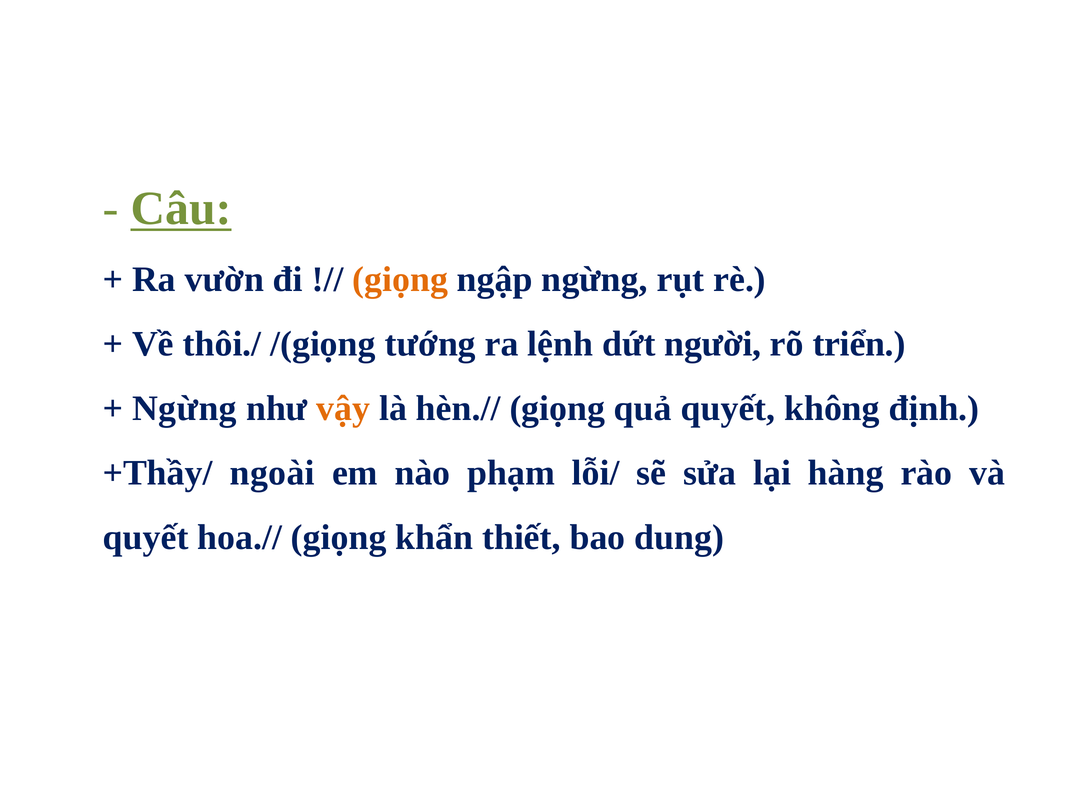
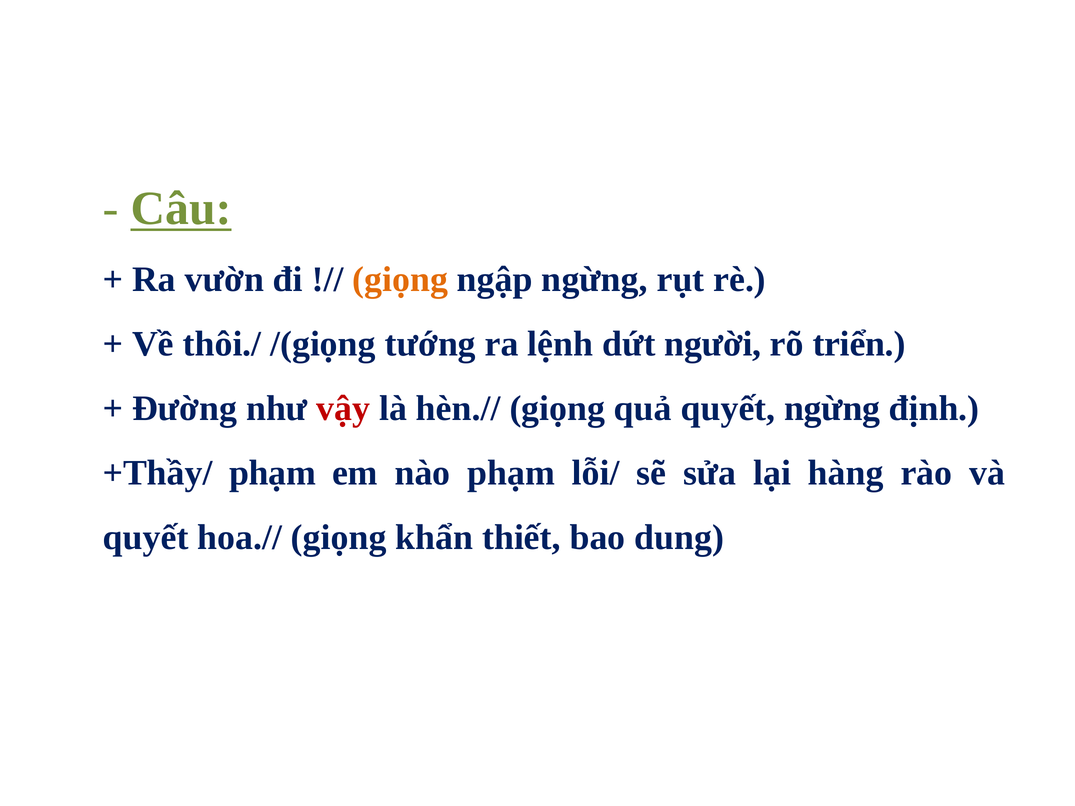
Ngừng: Ngừng -> Đường (185, 409)
vậy colour: orange -> red (343, 409)
quyết không: không -> ngừng (832, 409)
+Thầy/ ngoài: ngoài -> phạm (273, 473)
